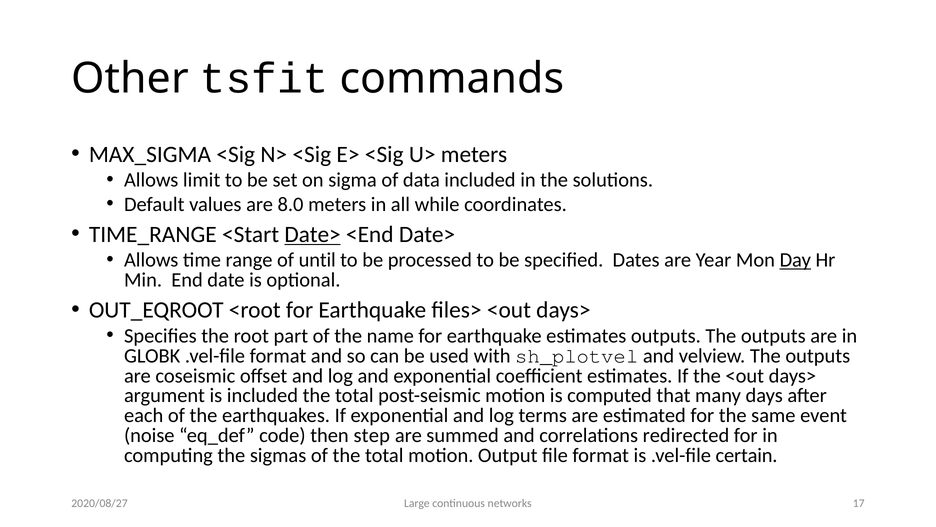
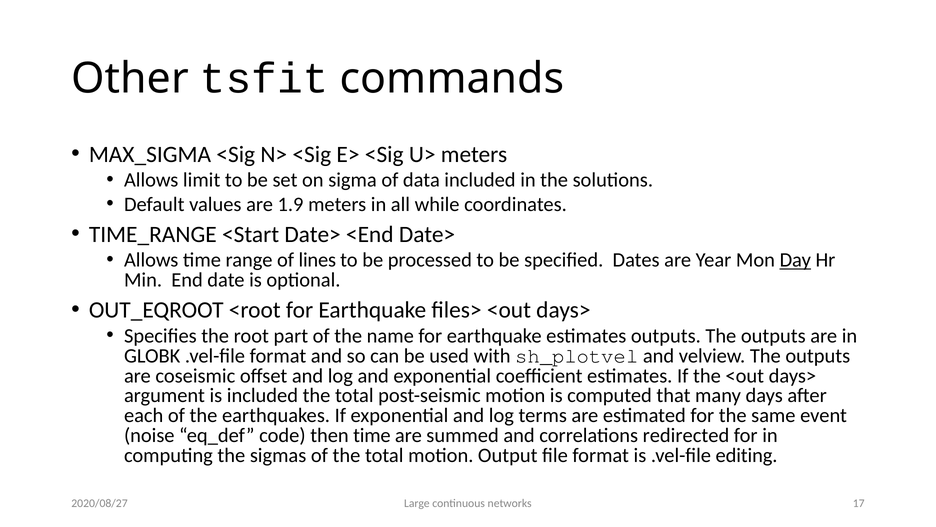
8.0: 8.0 -> 1.9 (291, 204)
Date> underline: present -> none (313, 234)
until: until -> lines (317, 260)
then step: step -> time (372, 435)
certain: certain -> editing (747, 455)
